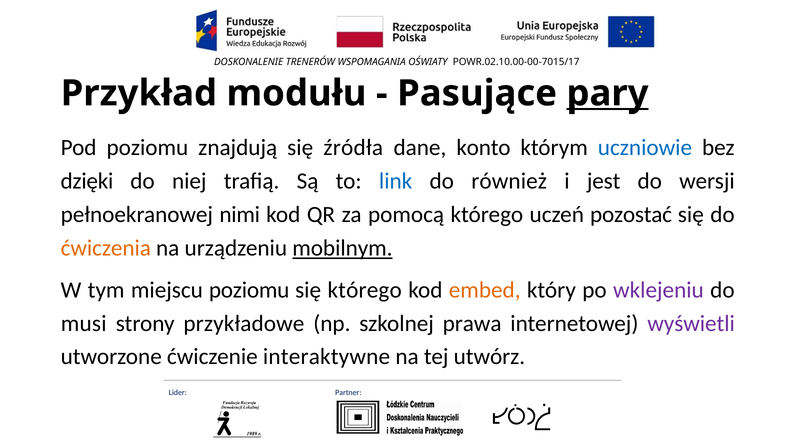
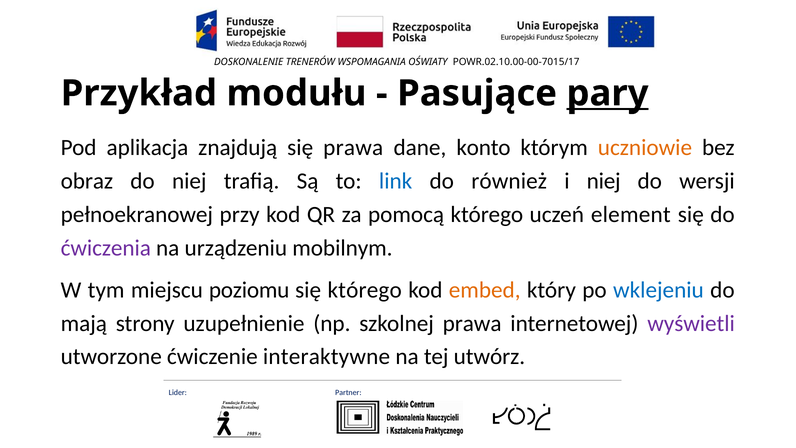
Pod poziomu: poziomu -> aplikacja (147, 148)
się źródła: źródła -> prawa (353, 148)
uczniowie colour: blue -> orange (645, 148)
dzięki: dzięki -> obraz (87, 181)
i jest: jest -> niej (604, 181)
nimi: nimi -> przy (240, 215)
pozostać: pozostać -> element (631, 215)
ćwiczenia colour: orange -> purple (106, 248)
mobilnym underline: present -> none (342, 248)
wklejeniu colour: purple -> blue (658, 290)
musi: musi -> mają (84, 323)
przykładowe: przykładowe -> uzupełnienie (244, 323)
